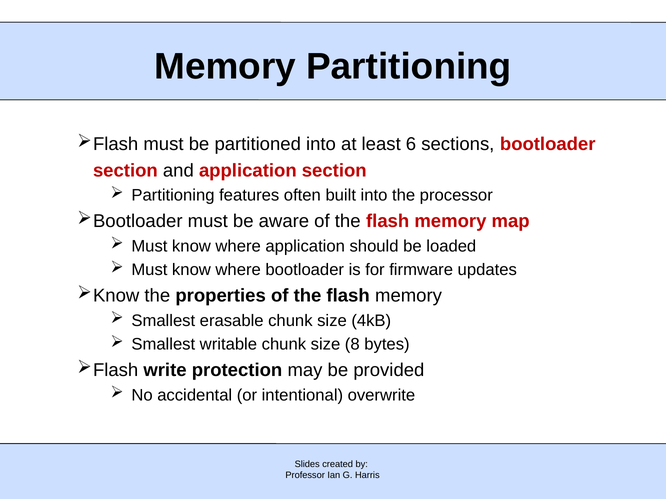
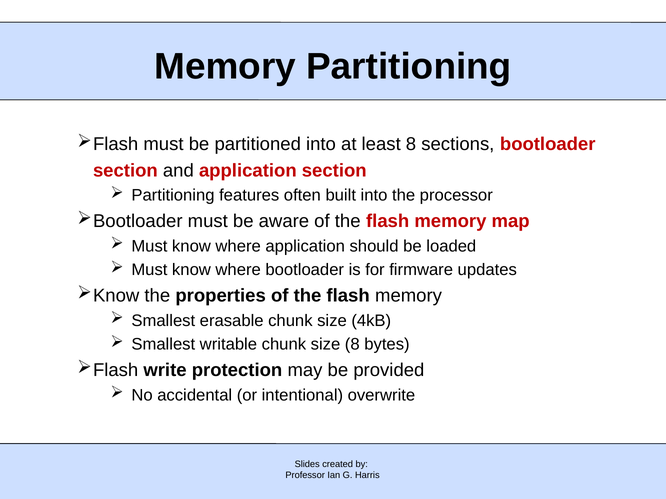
least 6: 6 -> 8 (411, 144)
